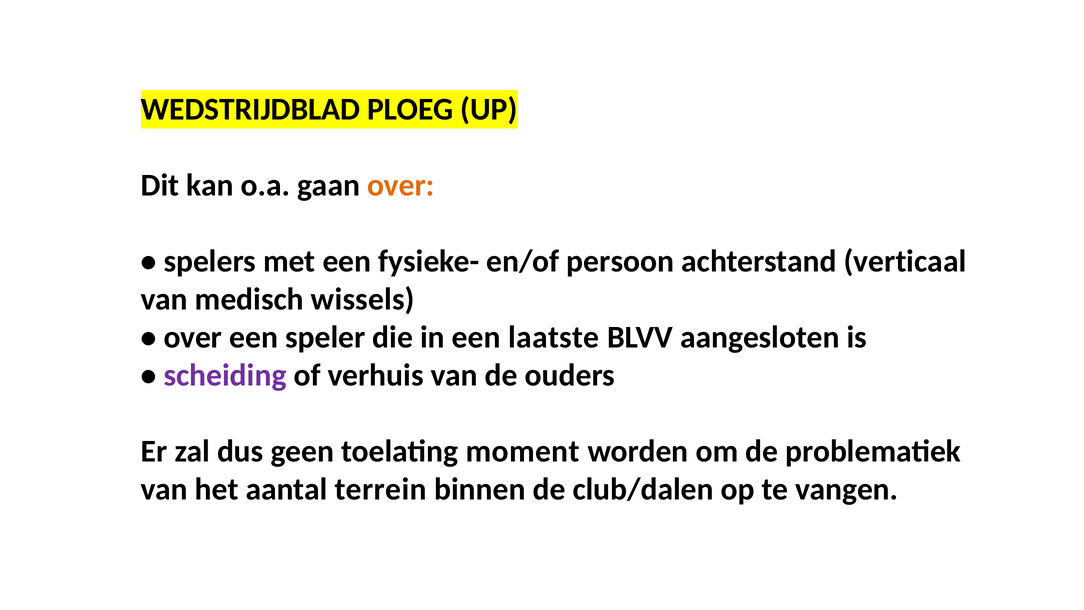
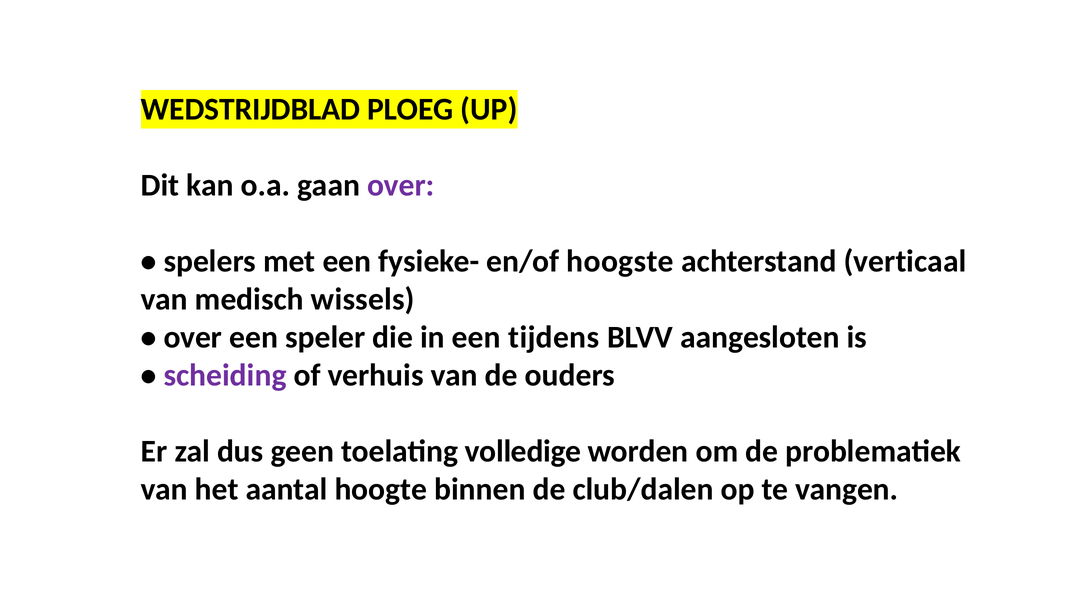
over colour: orange -> purple (401, 185)
persoon: persoon -> hoogste (620, 261)
laatste: laatste -> tijdens (554, 337)
moment: moment -> volledige (523, 451)
terrein: terrein -> hoogte (381, 489)
